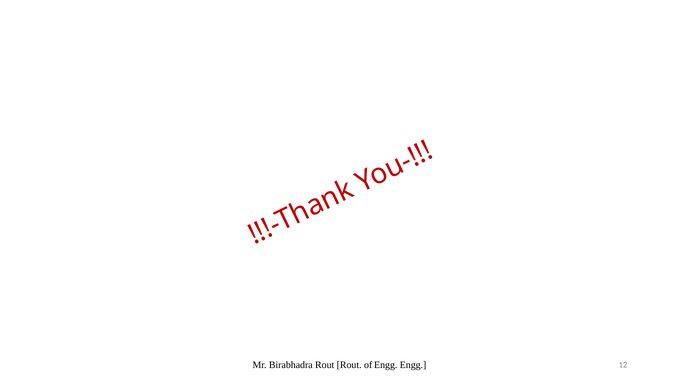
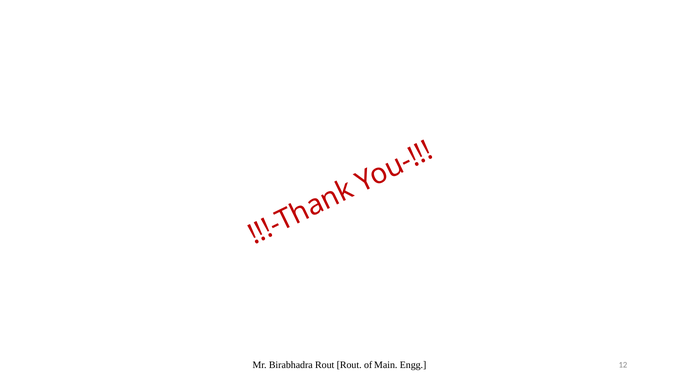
of Engg: Engg -> Main (386, 365)
